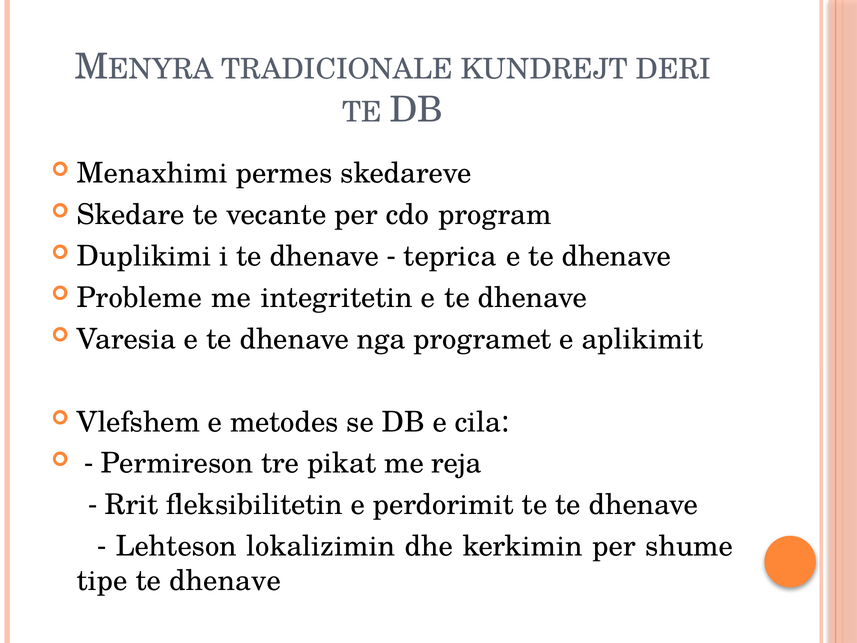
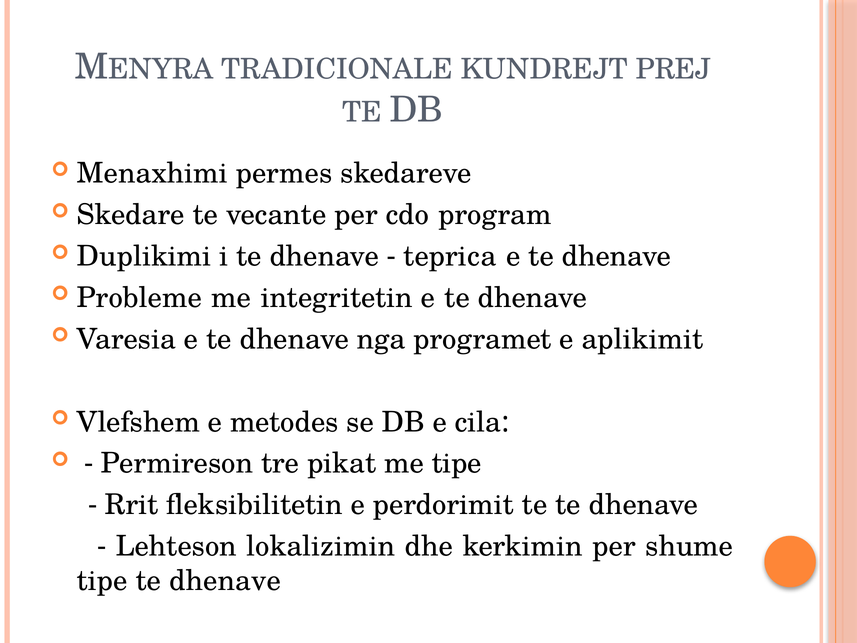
DERI: DERI -> PREJ (673, 69)
me reja: reja -> tipe (457, 463)
